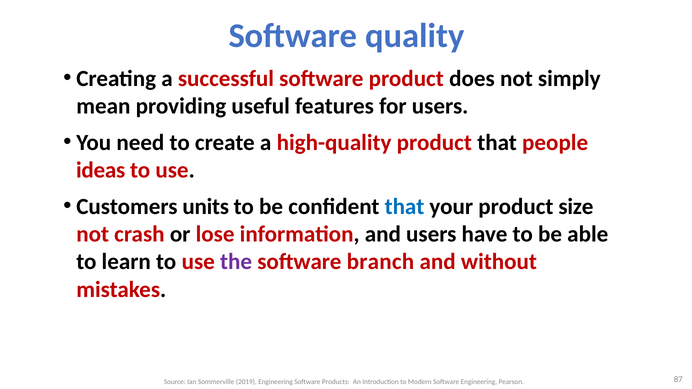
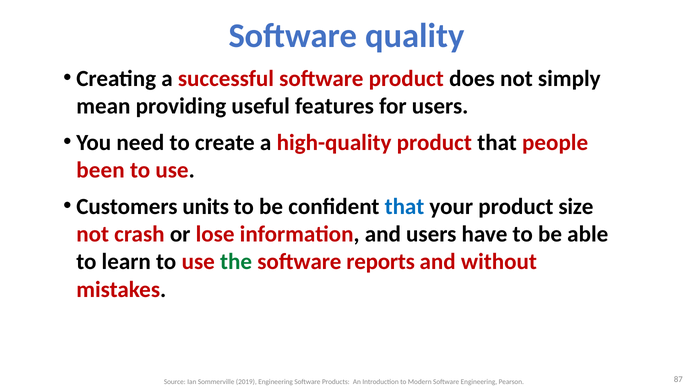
ideas: ideas -> been (100, 170)
the colour: purple -> green (236, 262)
branch: branch -> reports (381, 262)
